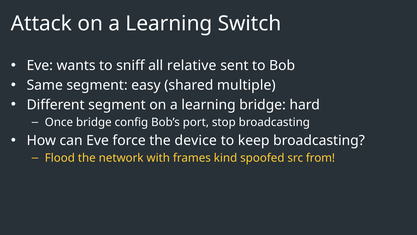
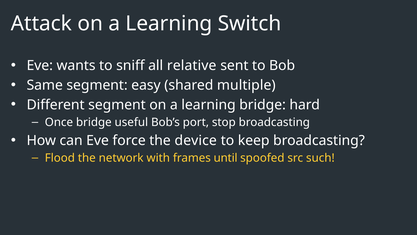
config: config -> useful (131, 122)
kind: kind -> until (226, 158)
from: from -> such (320, 158)
